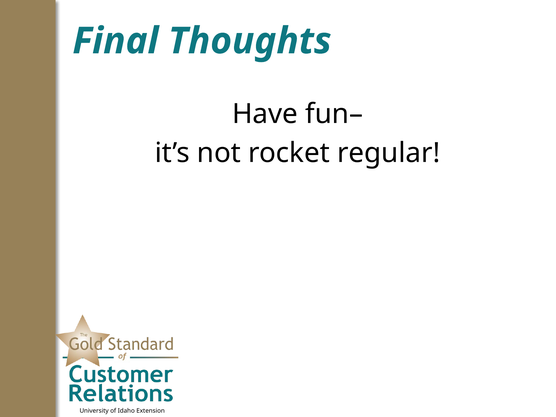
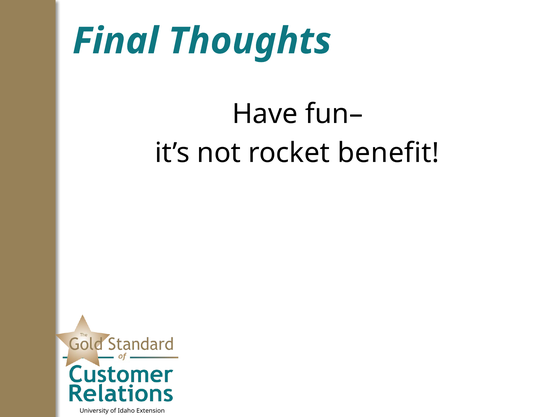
regular: regular -> benefit (388, 153)
